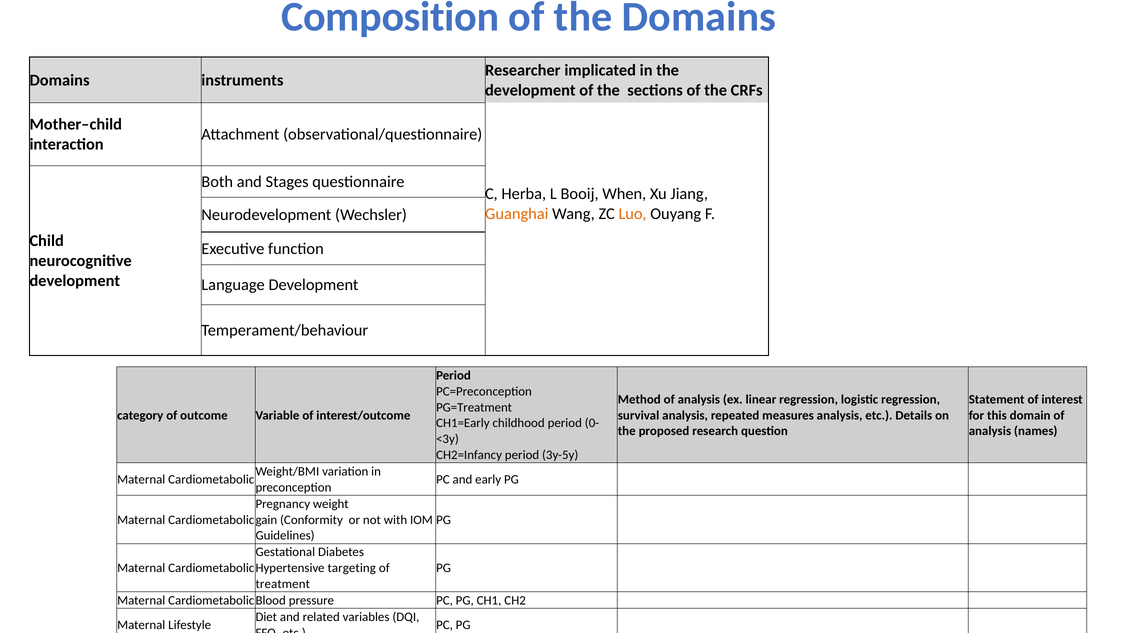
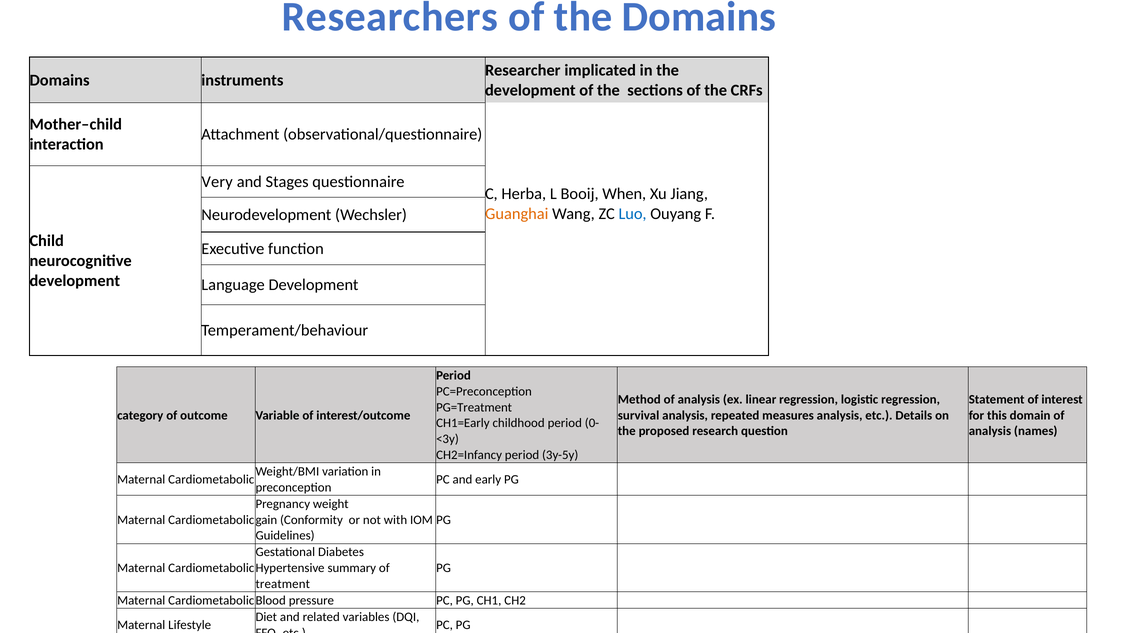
Composition: Composition -> Researchers (390, 17)
Both: Both -> Very (217, 182)
Luo colour: orange -> blue (633, 214)
targeting: targeting -> summary (352, 568)
